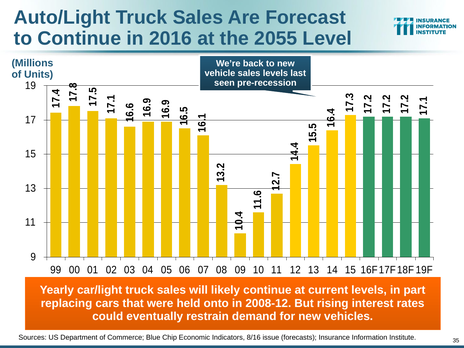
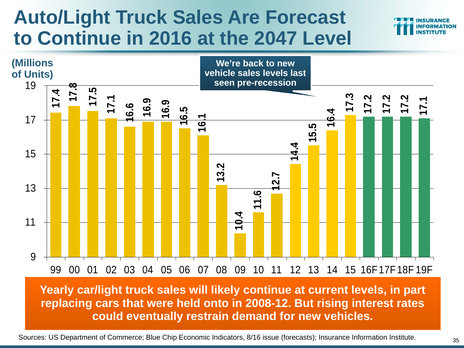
2055: 2055 -> 2047 (276, 38)
